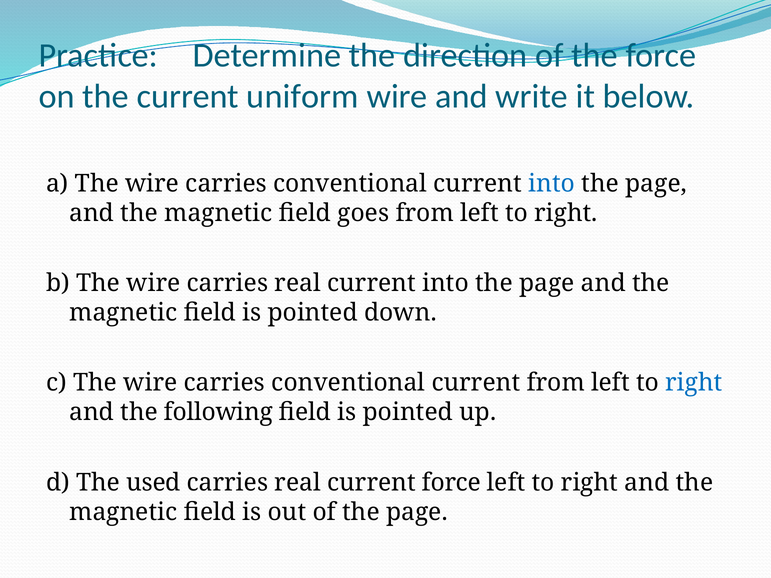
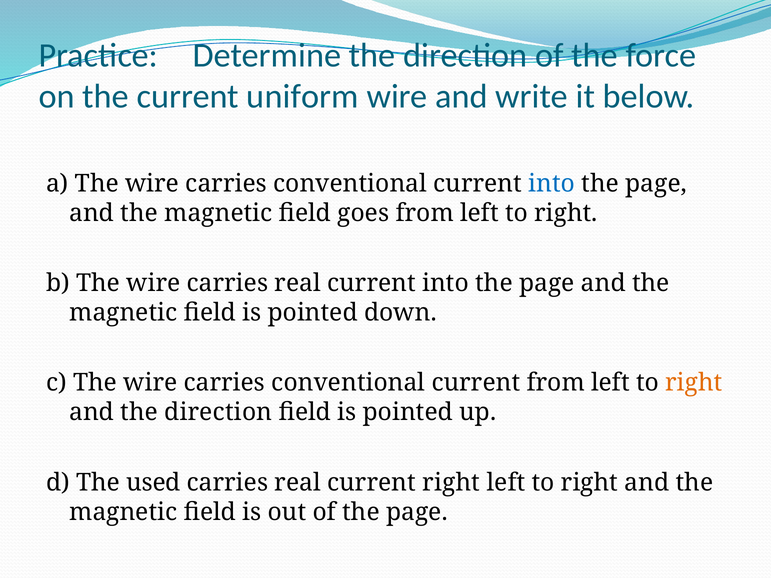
right colour: blue -> orange (694, 383)
and the following: following -> direction (218, 412)
current force: force -> right (451, 483)
